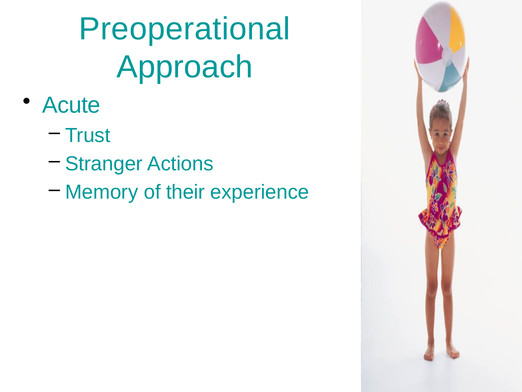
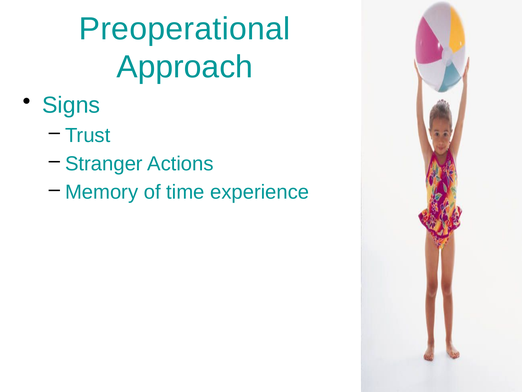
Acute: Acute -> Signs (71, 105)
their: their -> time (185, 192)
